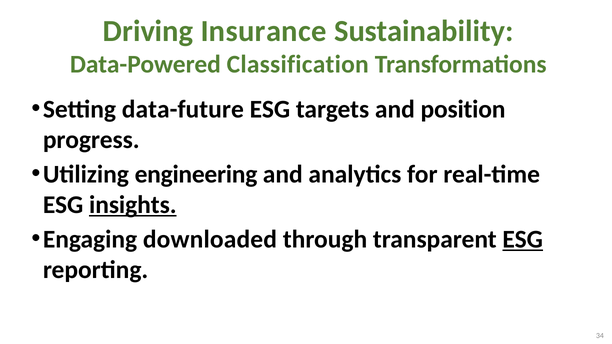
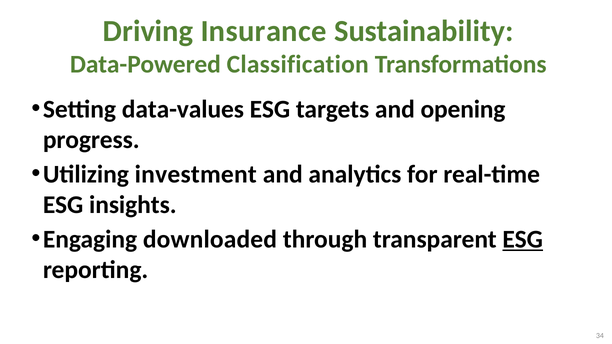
data-future: data-future -> data-values (183, 109)
position: position -> opening (463, 109)
engineering: engineering -> investment (196, 174)
insights underline: present -> none (133, 205)
